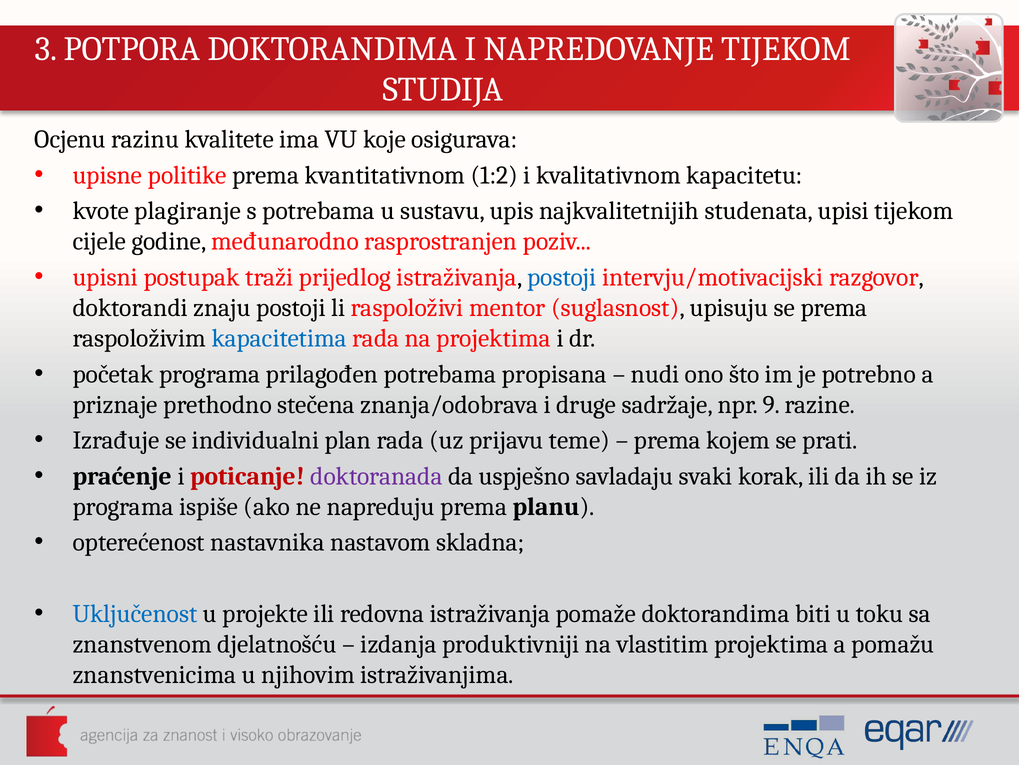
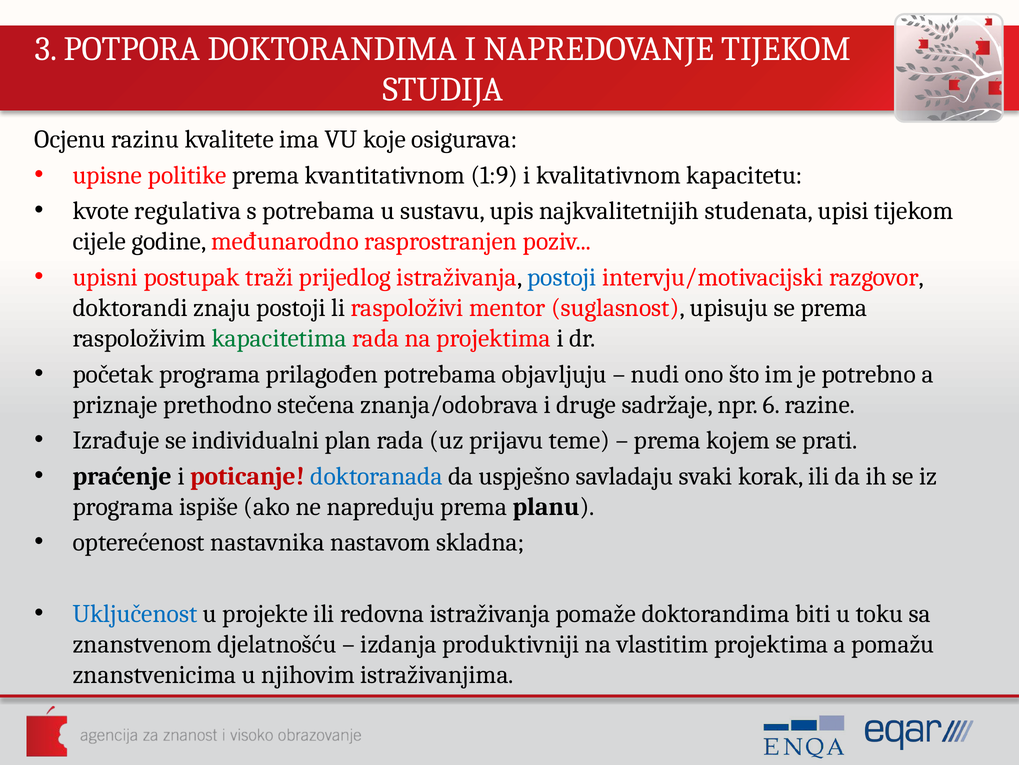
1:2: 1:2 -> 1:9 (494, 175)
plagiranje: plagiranje -> regulativa (188, 211)
kapacitetima colour: blue -> green (279, 338)
propisana: propisana -> objavljuju (554, 374)
9: 9 -> 6 (771, 404)
doktoranada colour: purple -> blue (376, 476)
